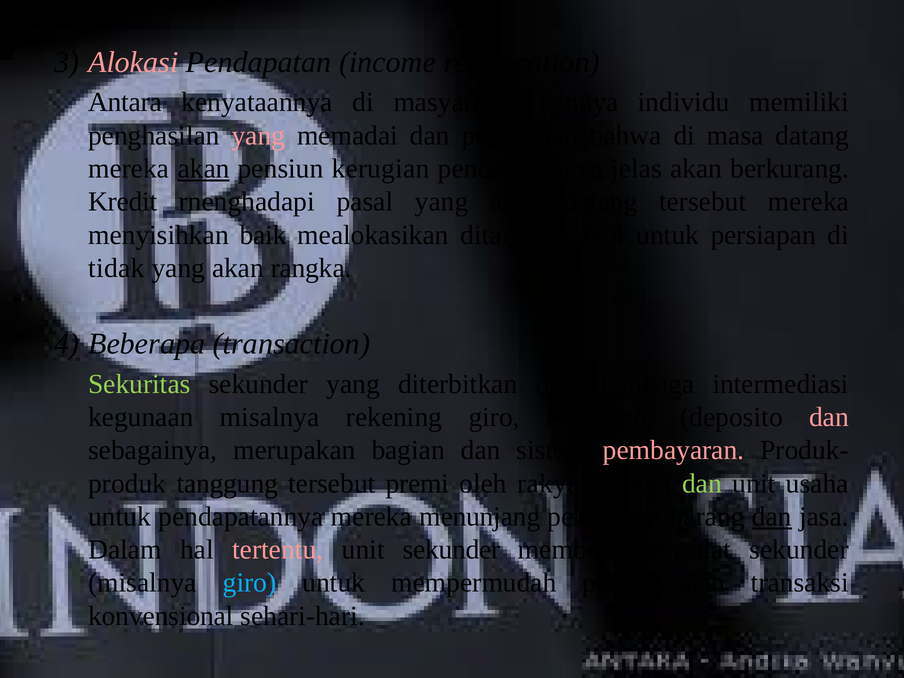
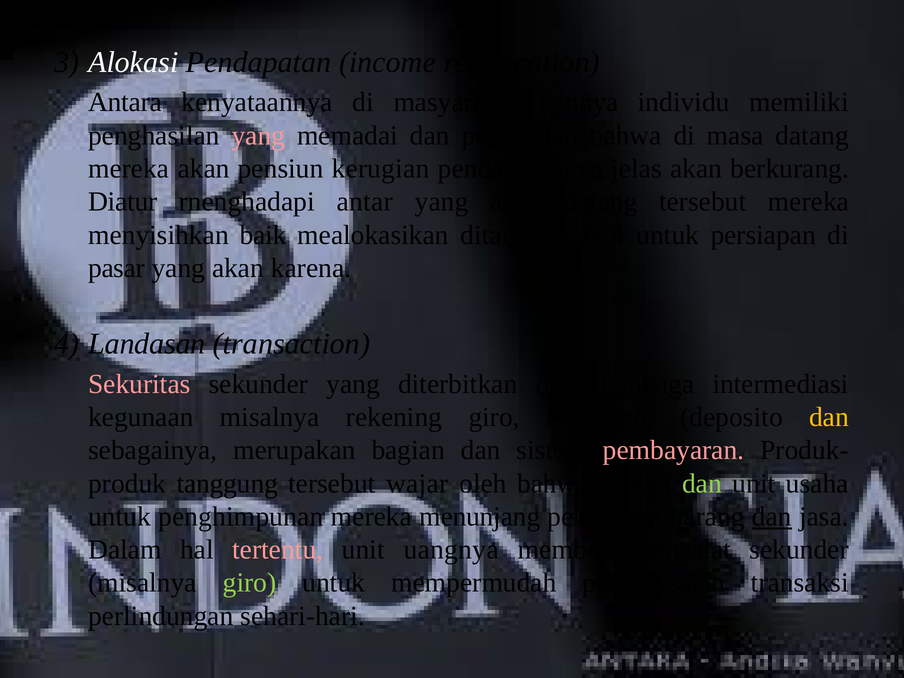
Alokasi colour: pink -> white (133, 62)
akan underline: present -> none (204, 169)
Kredit: Kredit -> Diatur (123, 202)
pasal: pasal -> antar (365, 202)
tidak: tidak -> pasar (117, 268)
rangka: rangka -> karena (311, 268)
Beberapa: Beberapa -> Landasan (147, 344)
Sekuritas colour: light green -> pink (139, 384)
dan colour: pink -> yellow (829, 417)
premi: premi -> wajar (417, 483)
oleh rakyat: rakyat -> bahwa (553, 483)
untuk pendapatannya: pendapatannya -> penghimpunan (241, 517)
unit sekunder: sekunder -> uangnya (451, 550)
giro colour: light blue -> light green (250, 583)
konvensional: konvensional -> perlindungan (161, 616)
